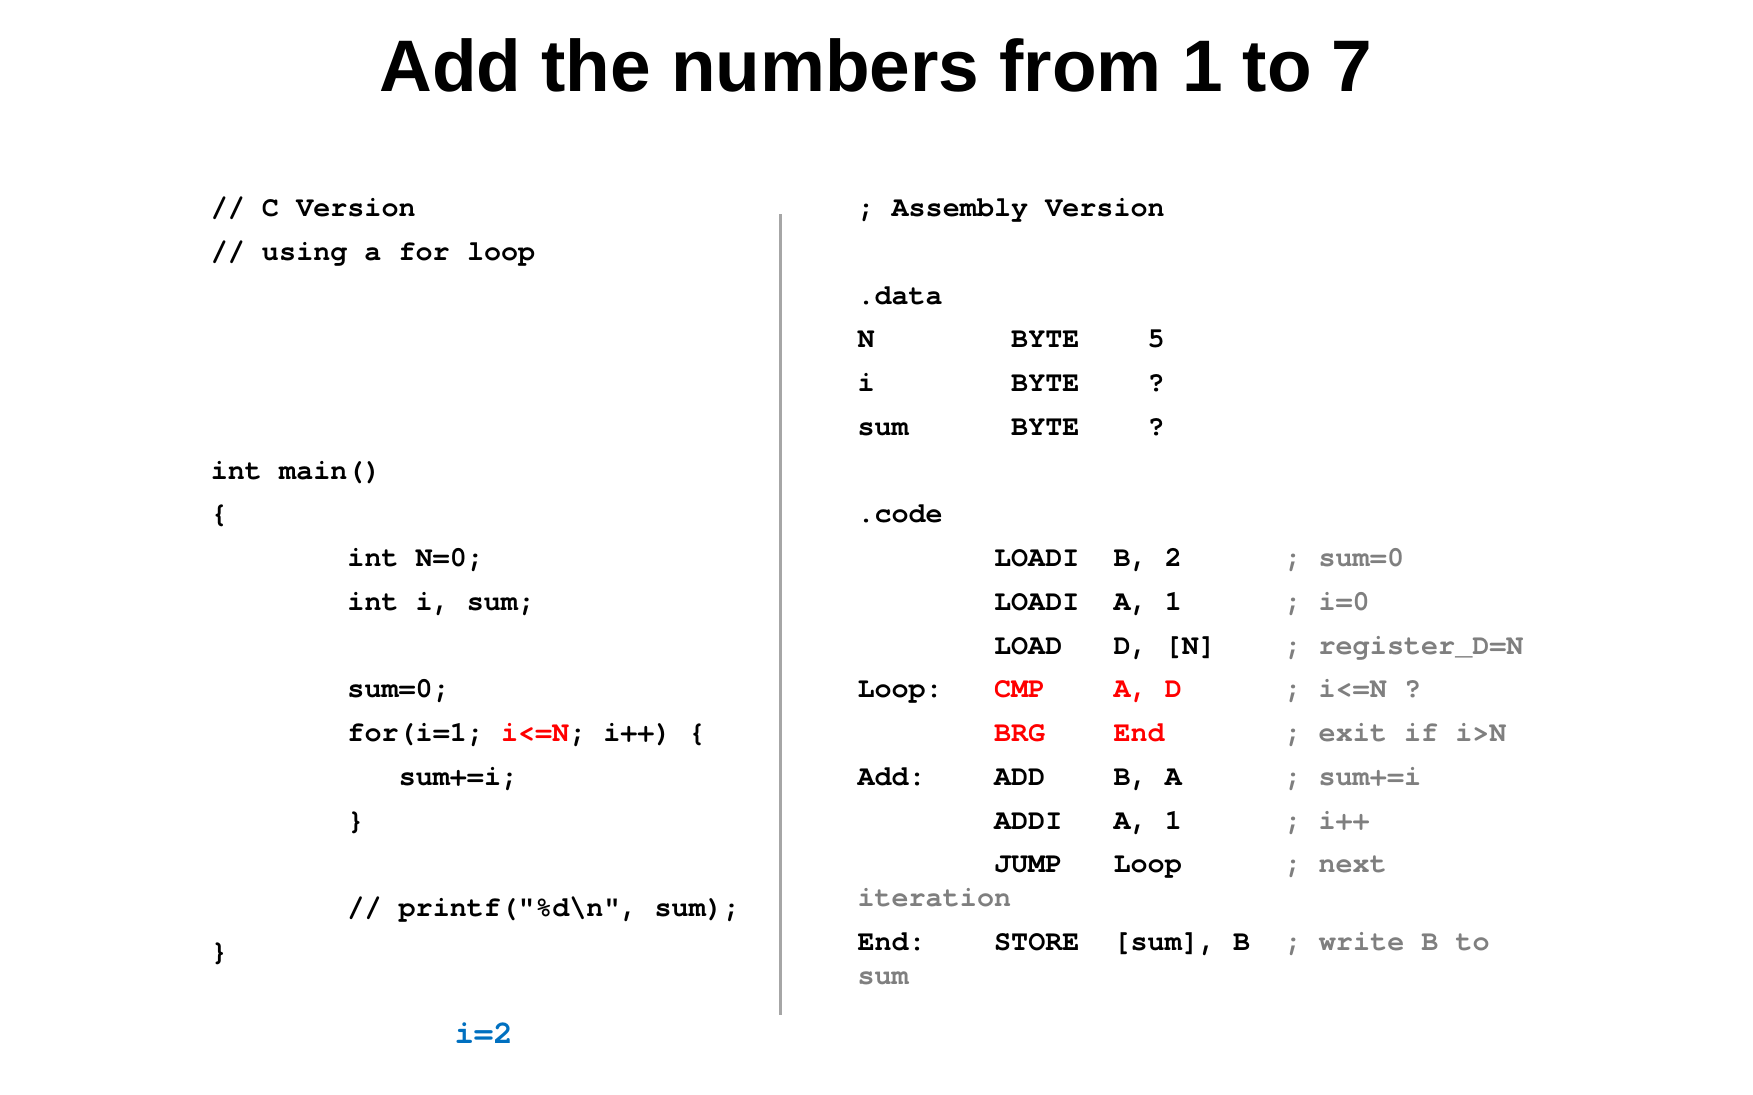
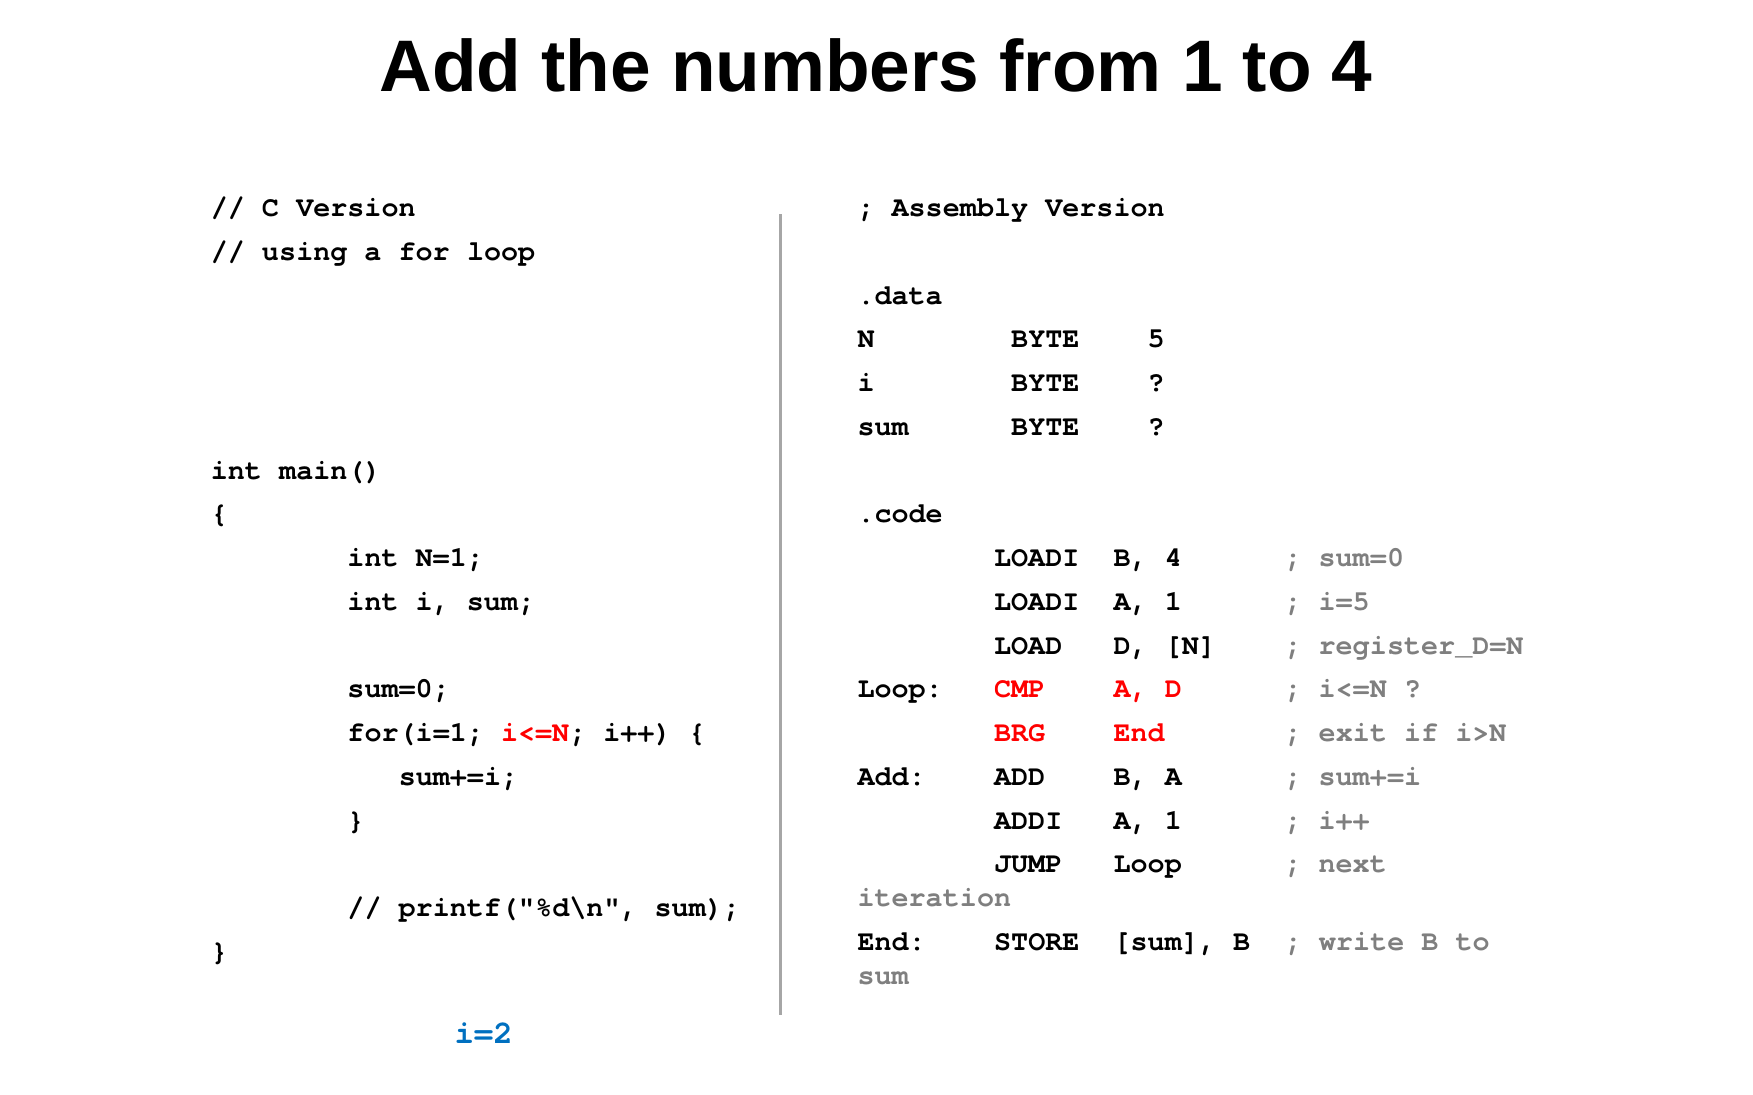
to 7: 7 -> 4 (1352, 67)
N=0: N=0 -> N=1 (450, 558)
B 2: 2 -> 4 (1173, 558)
i=0: i=0 -> i=5 (1344, 601)
